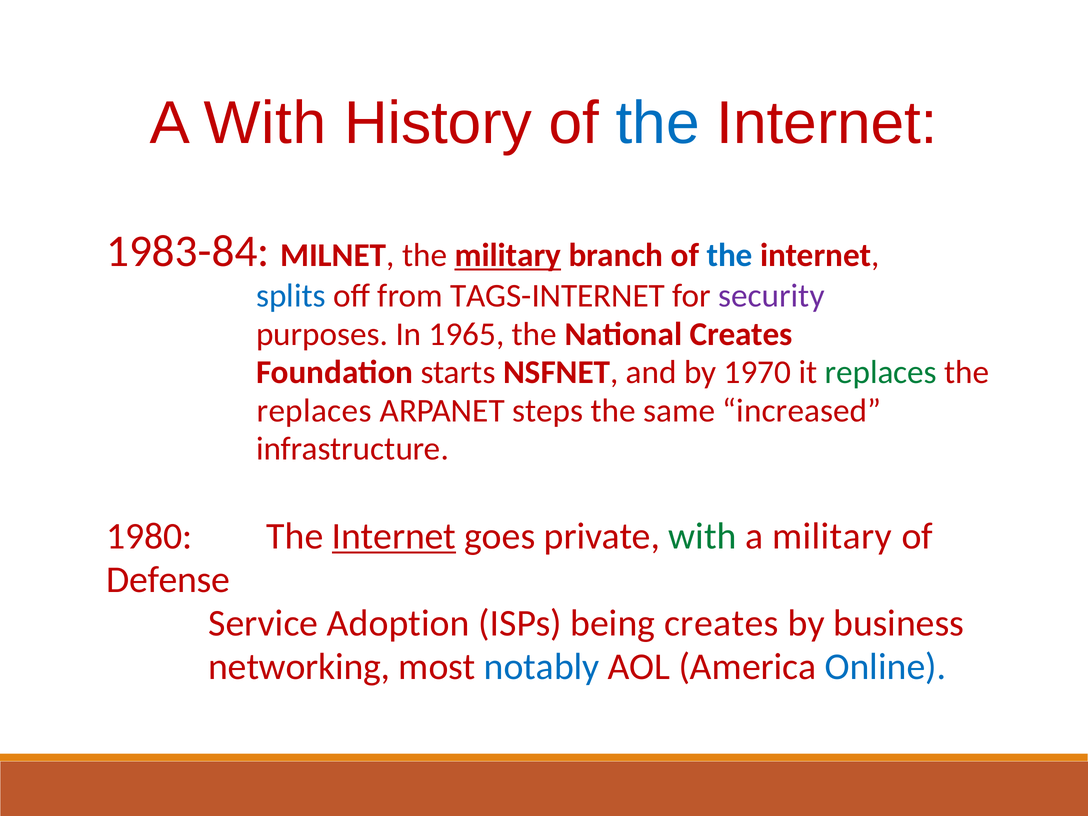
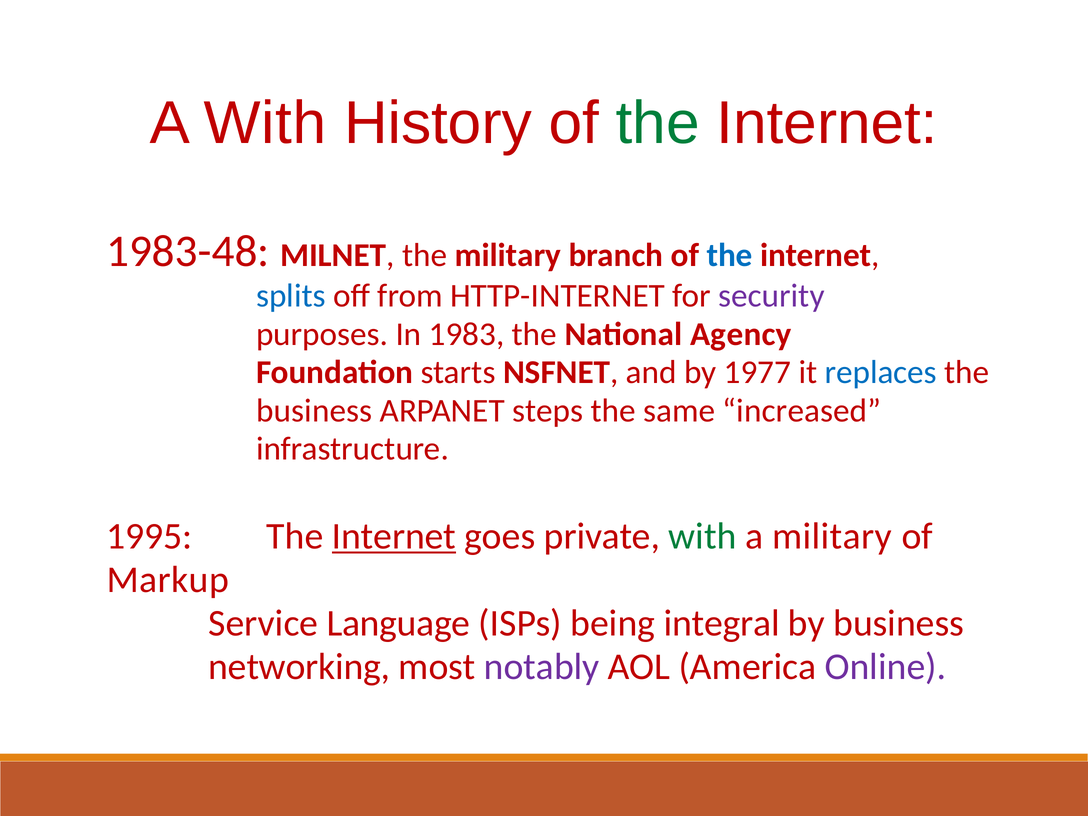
the colour: blue -> green (658, 124)
1983-84: 1983-84 -> 1983-48 (188, 251)
military underline: present -> none (508, 255)
TAGS-INTERNET: TAGS-INTERNET -> HTTP-INTERNET (558, 296)
1965: 1965 -> 1983 (467, 334)
National Creates: Creates -> Agency (741, 334)
1970: 1970 -> 1977 (757, 372)
replaces colour: green -> blue (881, 372)
replaces: replaces -> business (314, 411)
1980: 1980 -> 1995 (149, 536)
Defense: Defense -> Markup (168, 580)
Adoption: Adoption -> Language (398, 623)
being creates: creates -> integral (722, 623)
notably colour: blue -> purple (542, 667)
Online colour: blue -> purple (885, 667)
